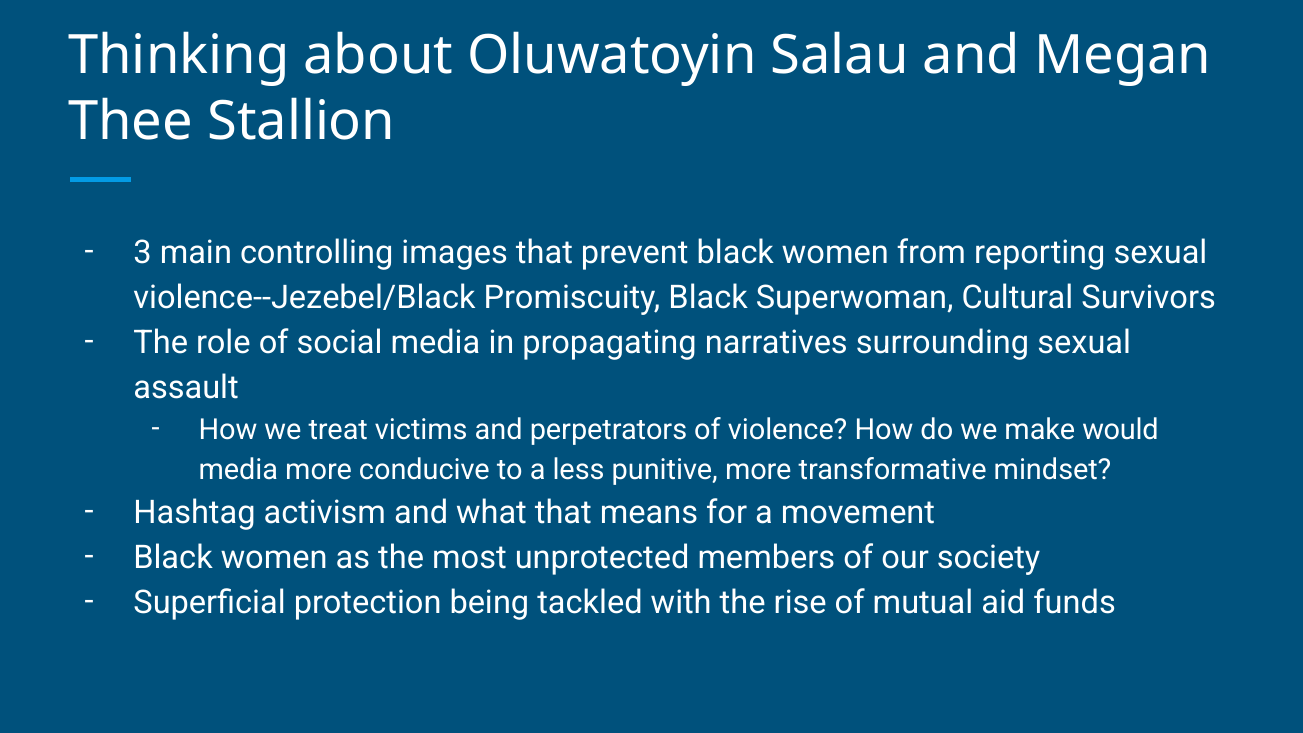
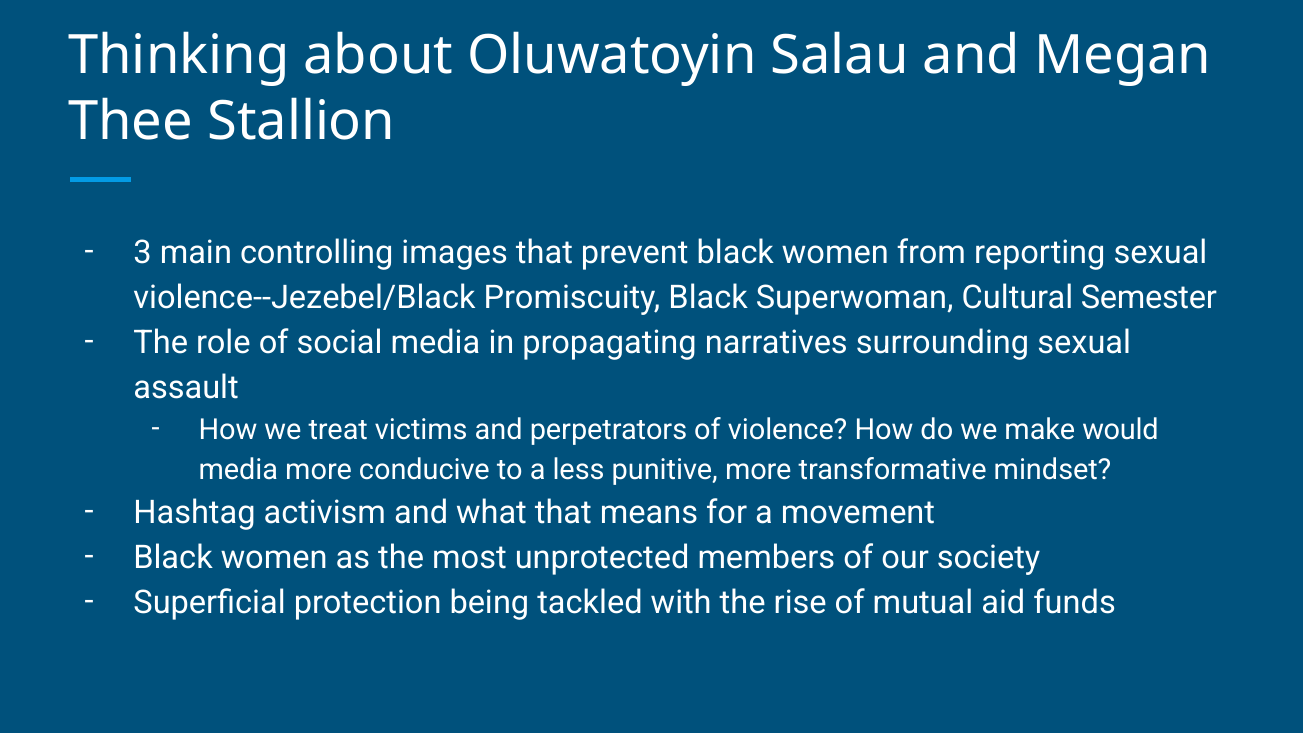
Survivors: Survivors -> Semester (1149, 298)
